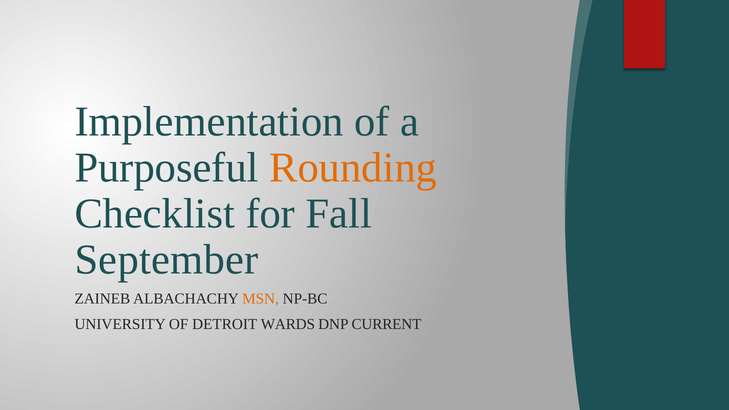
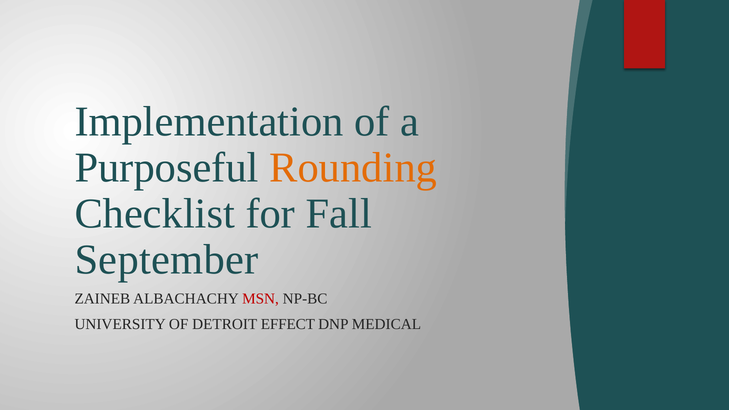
MSN colour: orange -> red (261, 299)
WARDS: WARDS -> EFFECT (288, 324)
CURRENT: CURRENT -> MEDICAL (386, 324)
